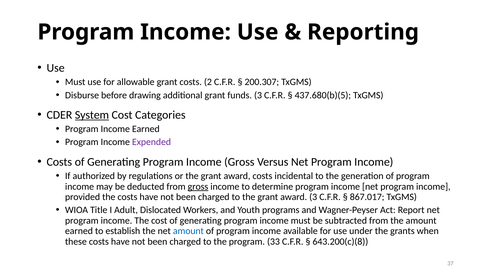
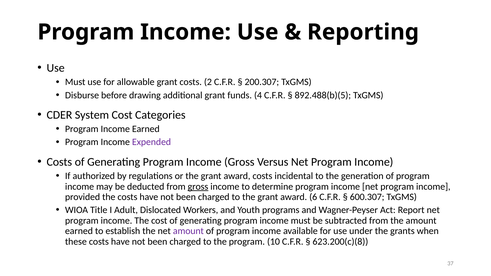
funds 3: 3 -> 4 (258, 95)
437.680(b)(5: 437.680(b)(5 -> 892.488(b)(5 (323, 95)
System underline: present -> none (92, 115)
award 3: 3 -> 6 (313, 197)
867.017: 867.017 -> 600.307 (367, 197)
amount colour: blue -> purple (188, 231)
33: 33 -> 10 (273, 242)
643.200(c)(8: 643.200(c)(8 -> 623.200(c)(8 (340, 242)
